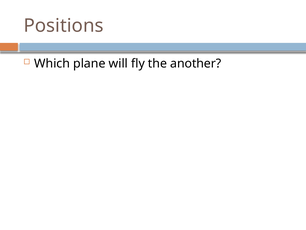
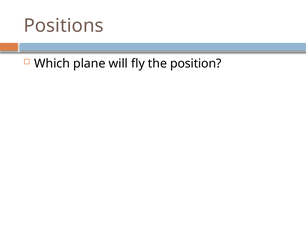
another: another -> position (196, 63)
